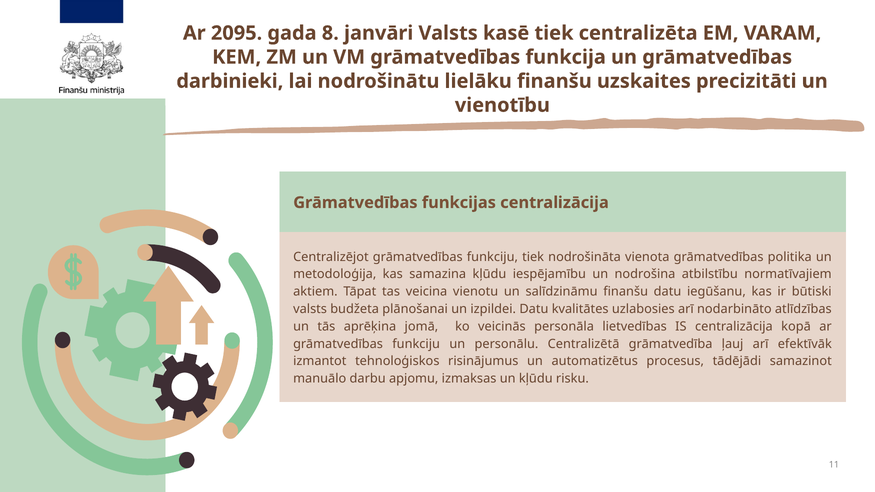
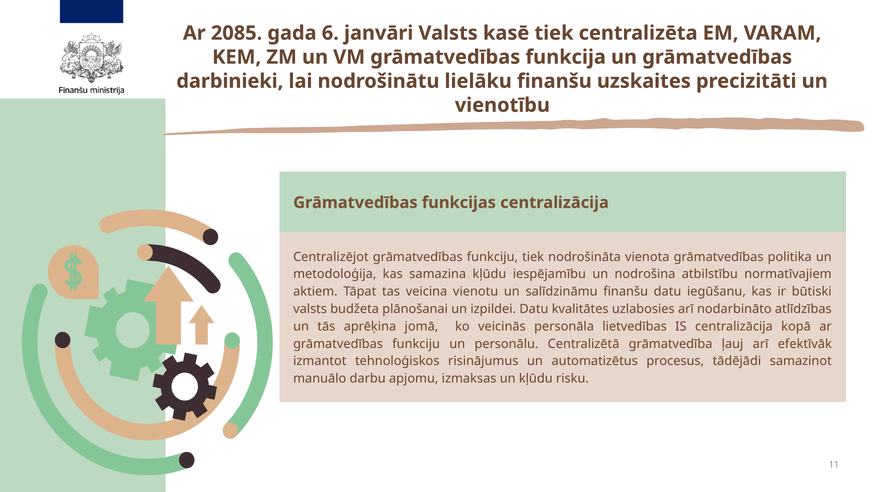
2095: 2095 -> 2085 (237, 33)
8: 8 -> 6 (330, 33)
